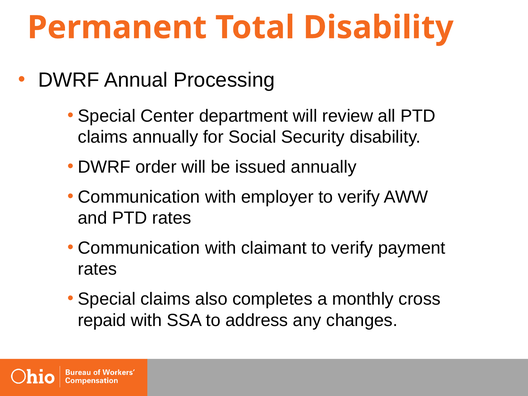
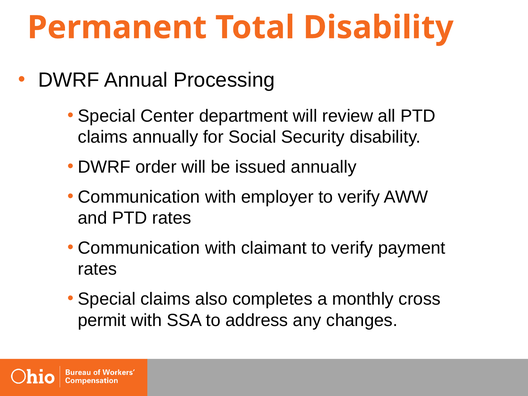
repaid: repaid -> permit (102, 320)
